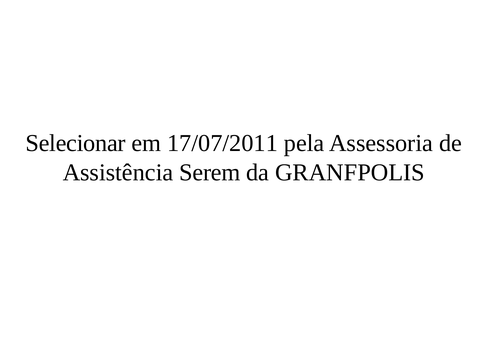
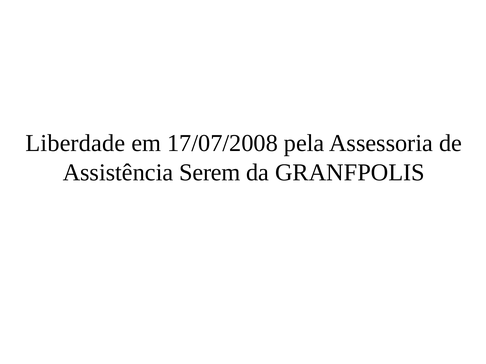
Selecionar: Selecionar -> Liberdade (75, 144)
17/07/2011: 17/07/2011 -> 17/07/2008 (223, 144)
